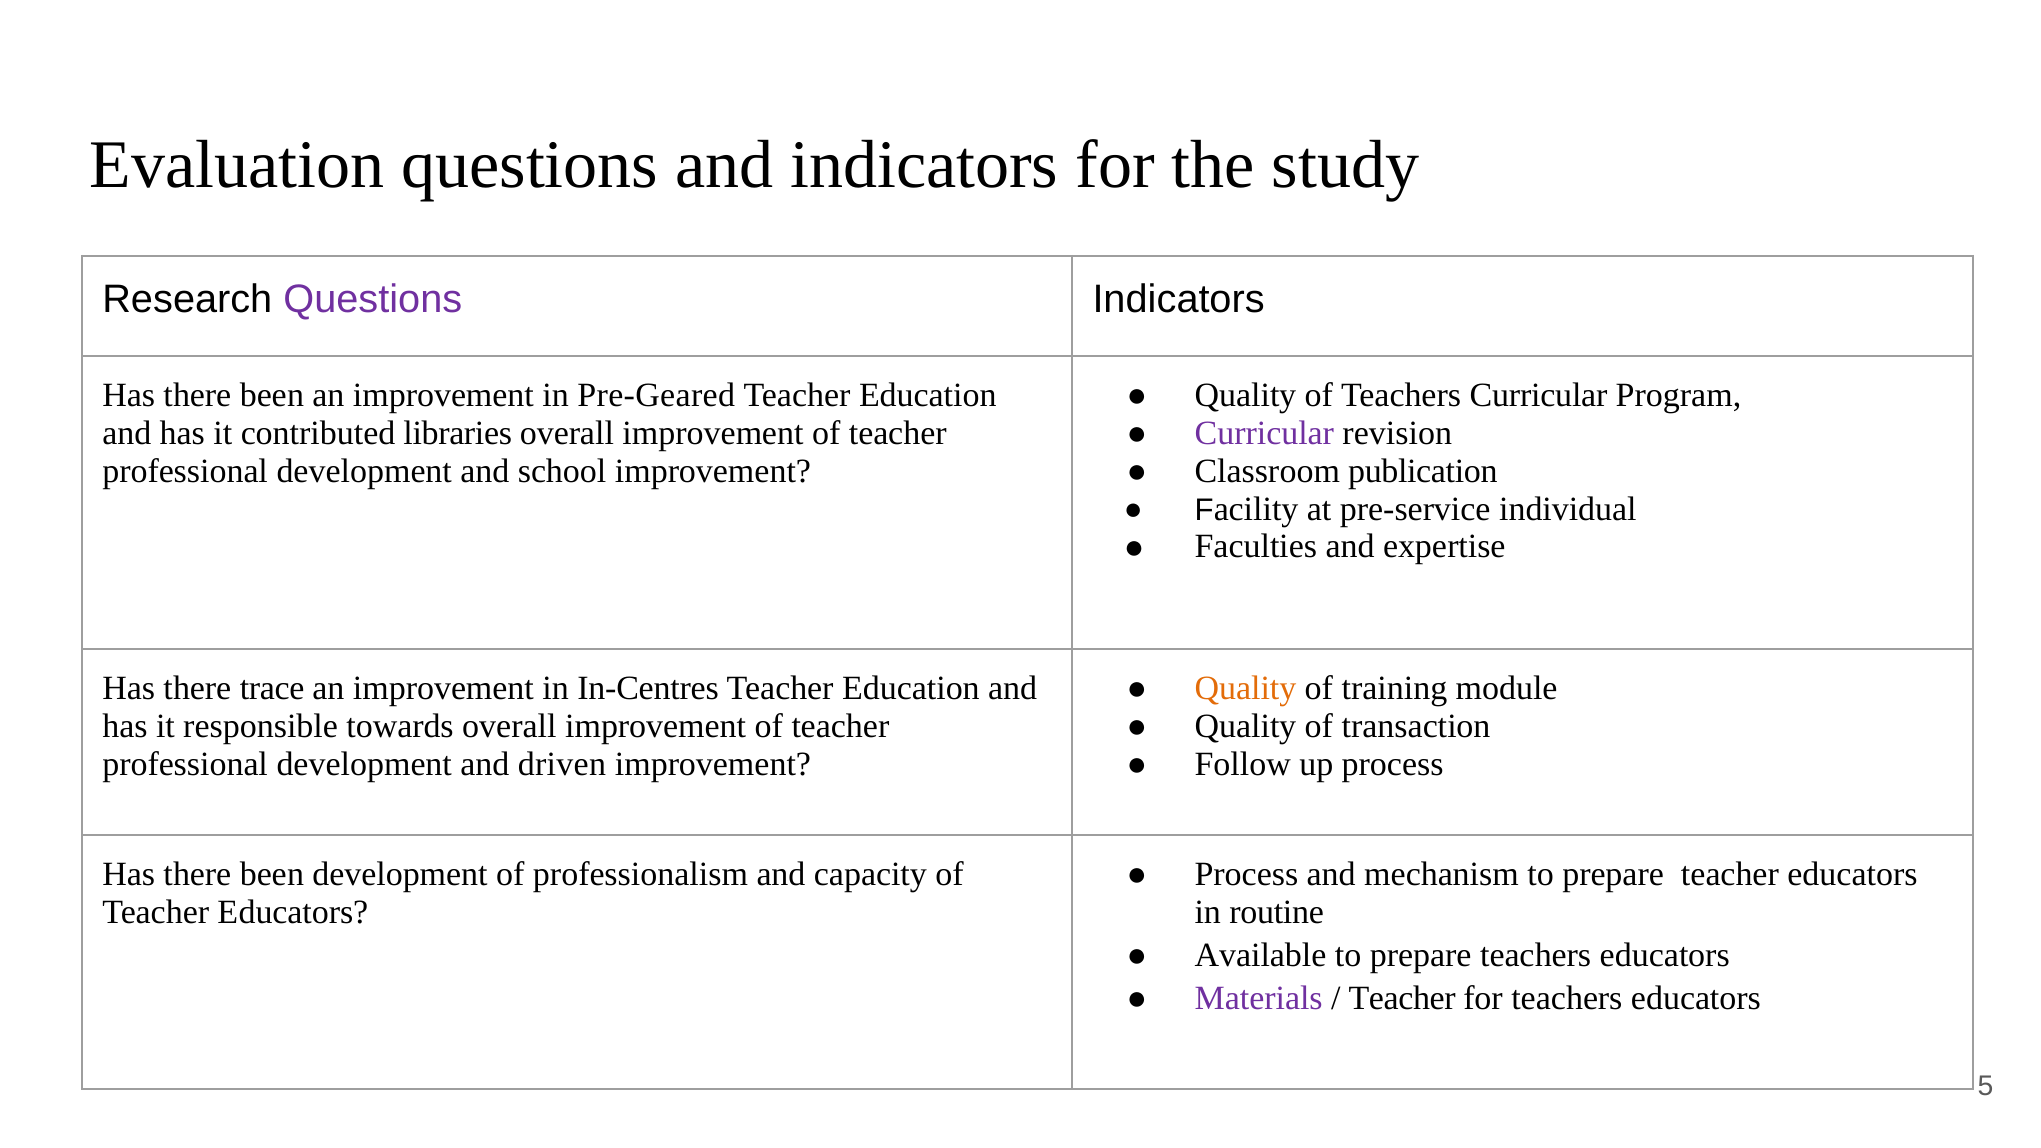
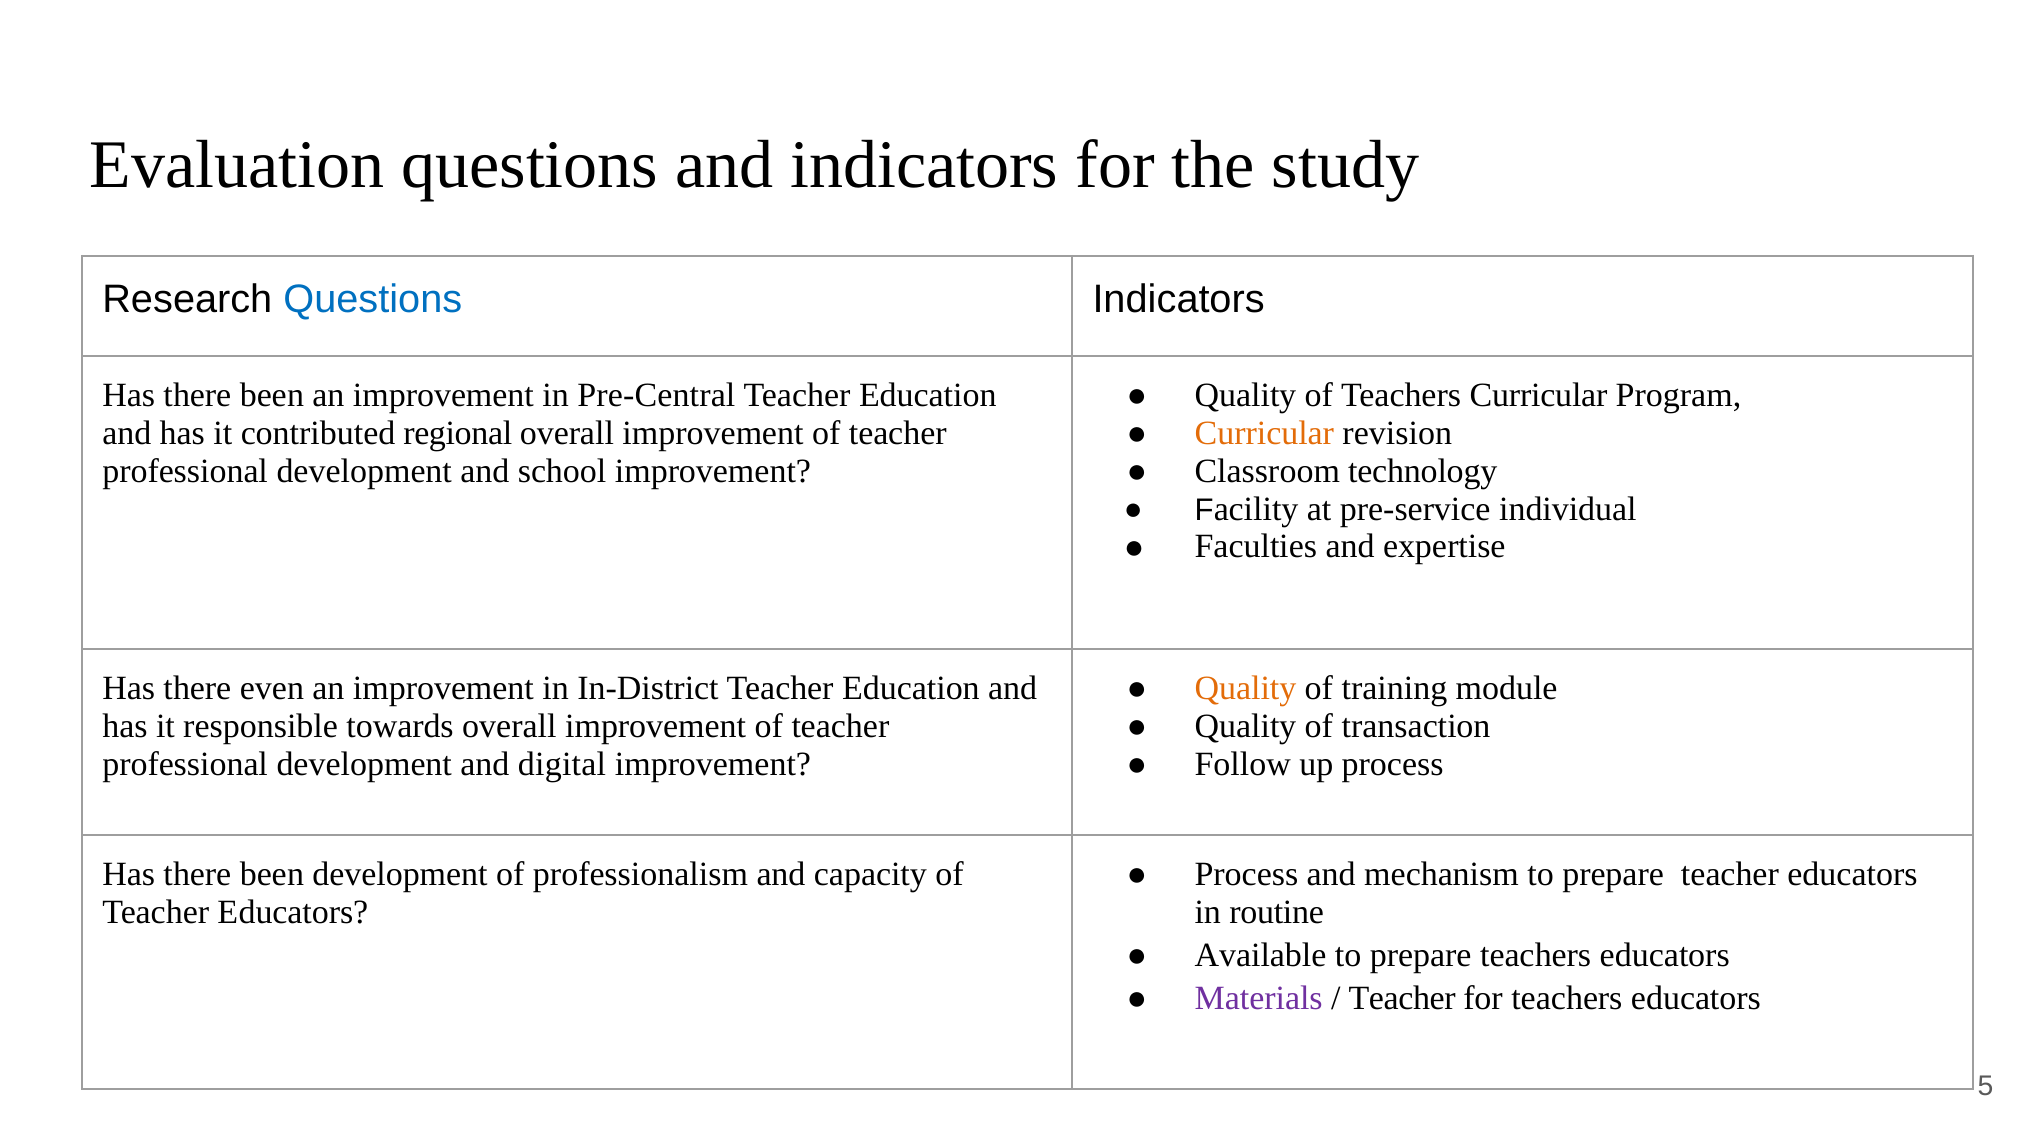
Questions colour: purple -> blue (373, 299)
Pre-Geared: Pre-Geared -> Pre-Central (656, 396)
libraries: libraries -> regional (458, 433)
Curricular colour: purple -> orange (1264, 433)
publication: publication -> technology (1423, 471)
trace: trace -> even (272, 689)
In-Centres: In-Centres -> In-District (648, 689)
driven: driven -> digital (562, 764)
